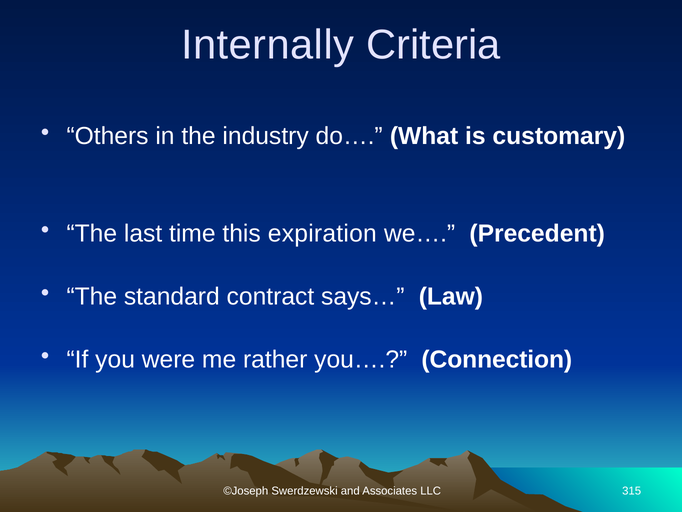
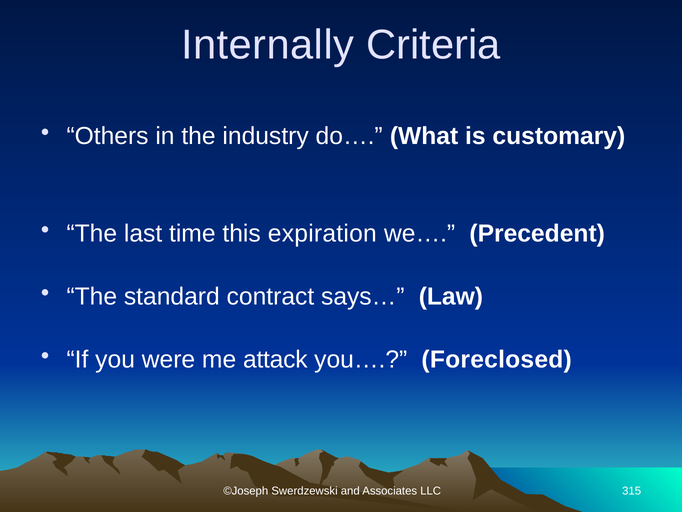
rather: rather -> attack (275, 359)
Connection: Connection -> Foreclosed (497, 359)
